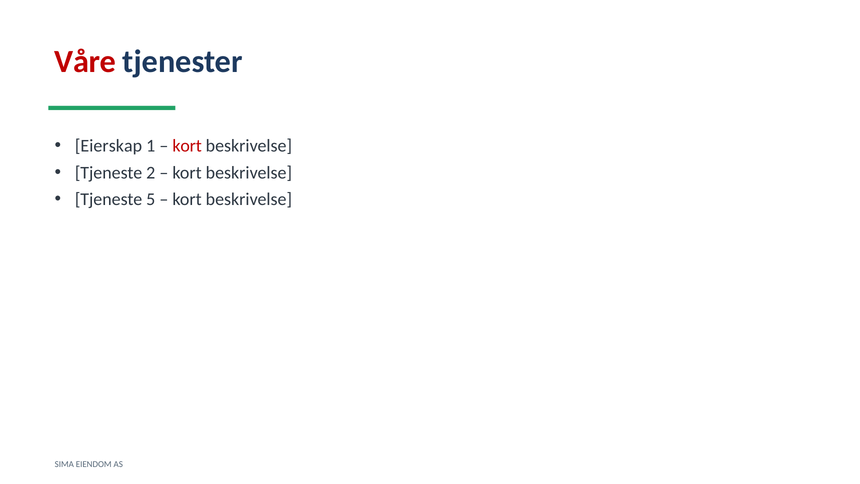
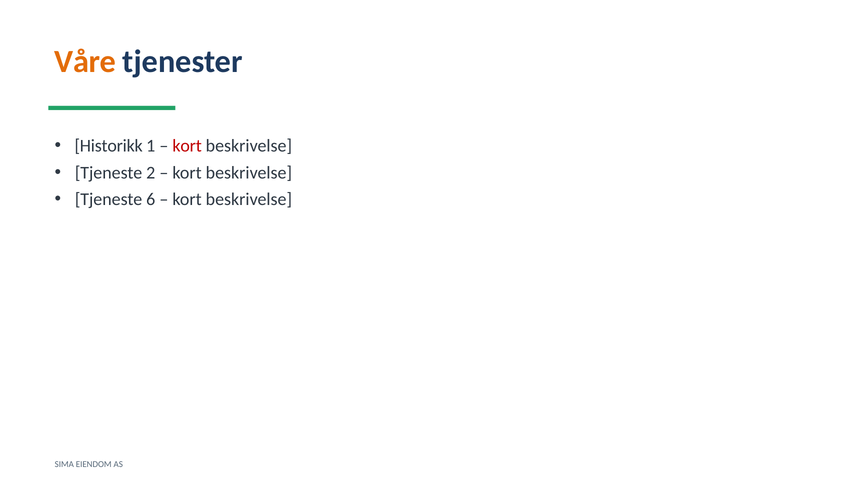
Våre colour: red -> orange (85, 61)
Eierskap: Eierskap -> Historikk (109, 146)
5: 5 -> 6 (151, 199)
